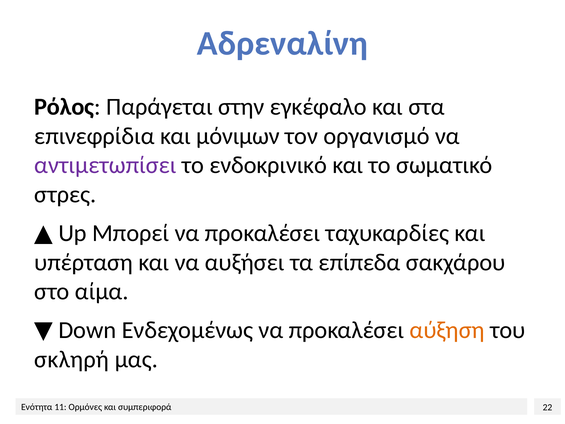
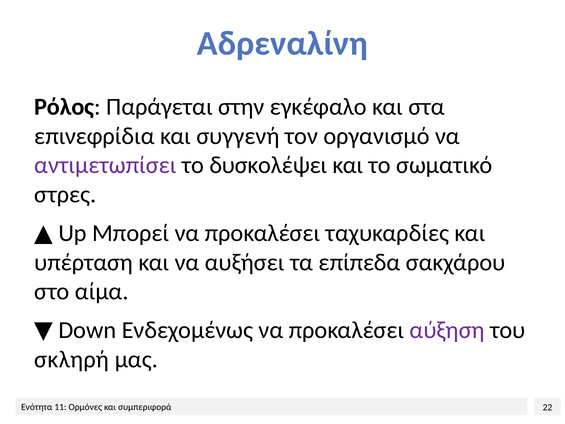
μόνιμων: μόνιμων -> συγγενή (238, 136)
ενδοκρινικό: ενδοκρινικό -> δυσκολέψει (268, 165)
αύξηση colour: orange -> purple (447, 330)
